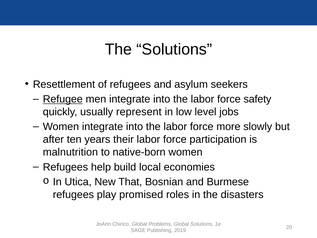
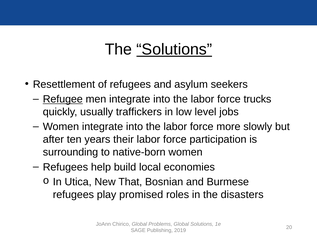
Solutions underline: none -> present (174, 49)
safety: safety -> trucks (257, 99)
represent: represent -> traffickers (139, 112)
malnutrition: malnutrition -> surrounding (70, 152)
